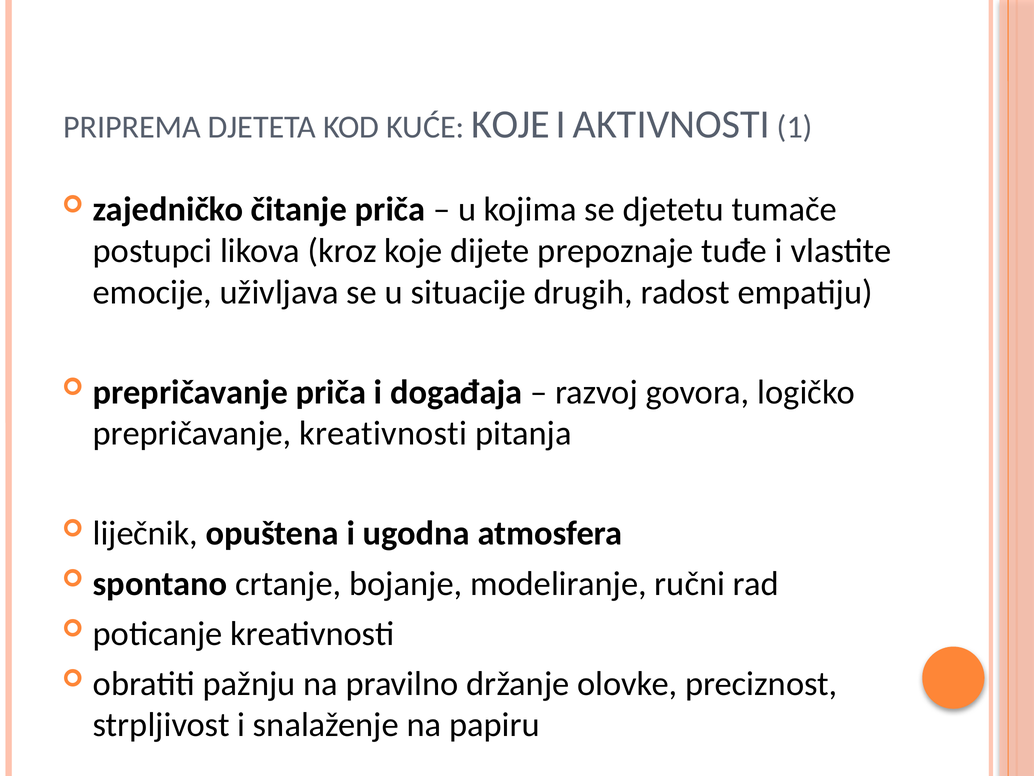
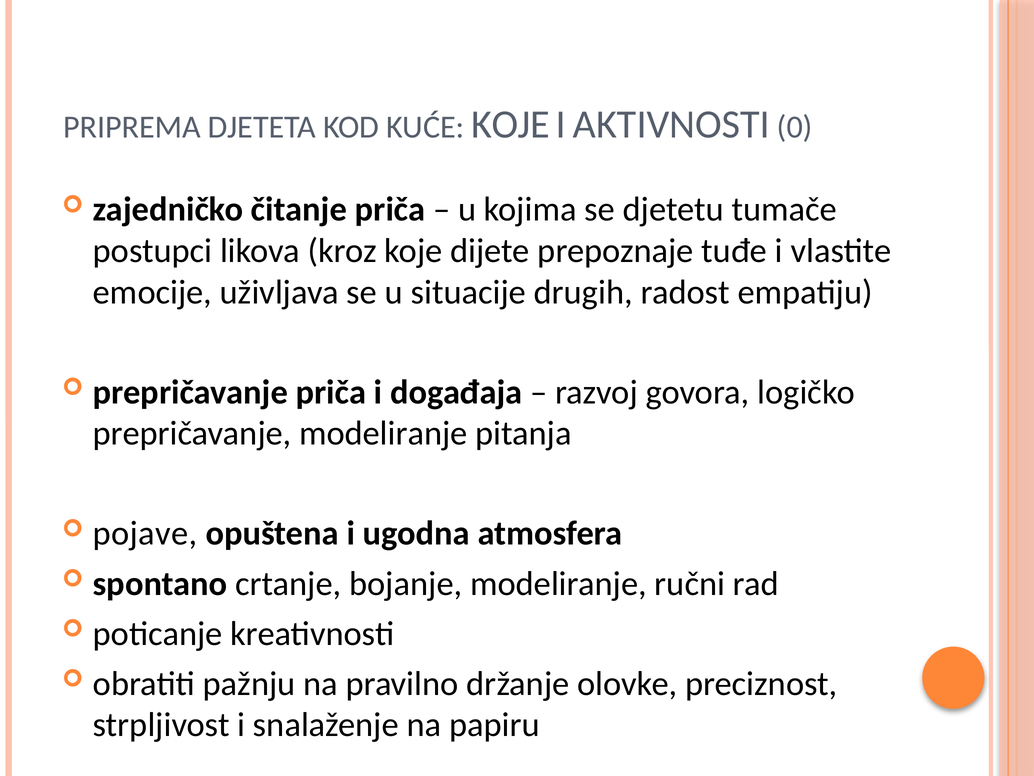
1: 1 -> 0 (795, 127)
prepričavanje kreativnosti: kreativnosti -> modeliranje (383, 433)
liječnik: liječnik -> pojave (145, 533)
